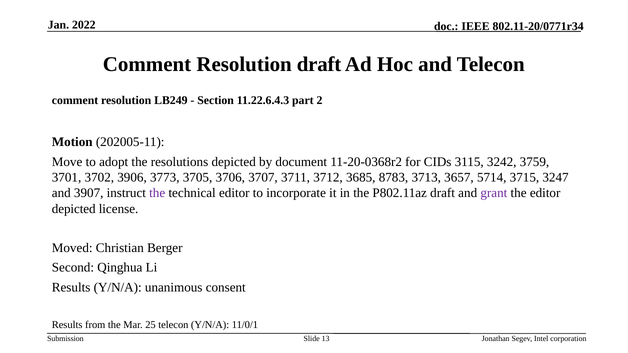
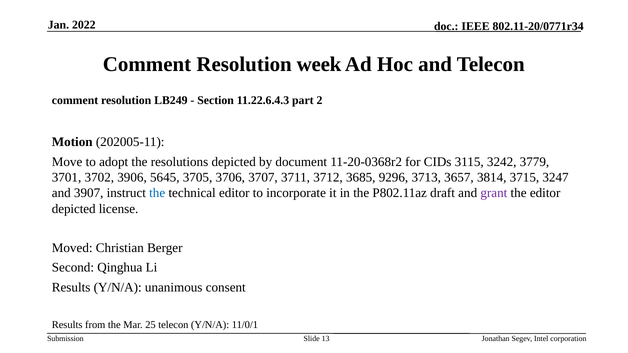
Resolution draft: draft -> week (319, 64)
3759: 3759 -> 3779 (534, 162)
3773: 3773 -> 5645 (165, 178)
8783: 8783 -> 9296 (393, 178)
5714: 5714 -> 3814 (492, 178)
the colour: purple -> blue (157, 193)
